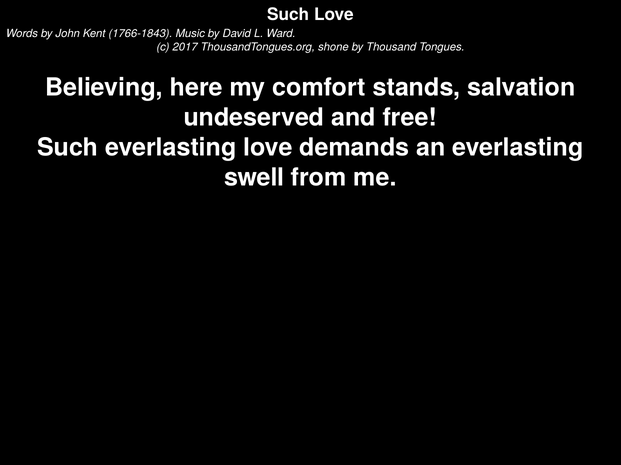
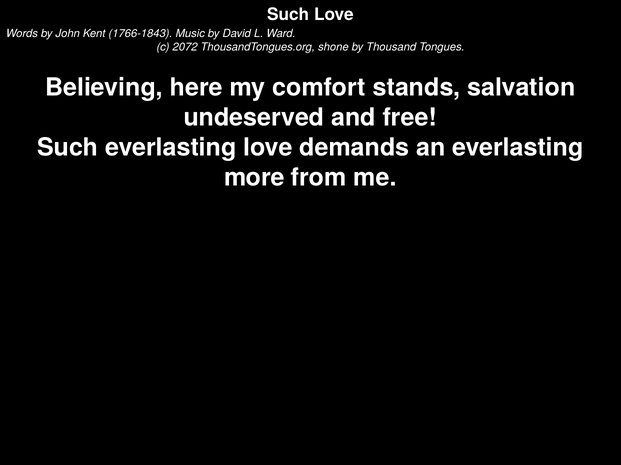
2017: 2017 -> 2072 (185, 47)
swell: swell -> more (254, 178)
